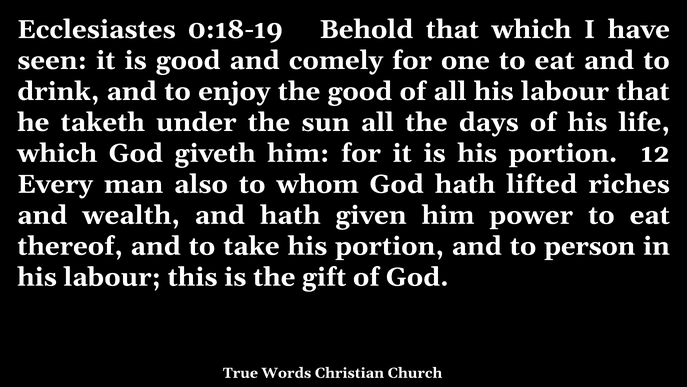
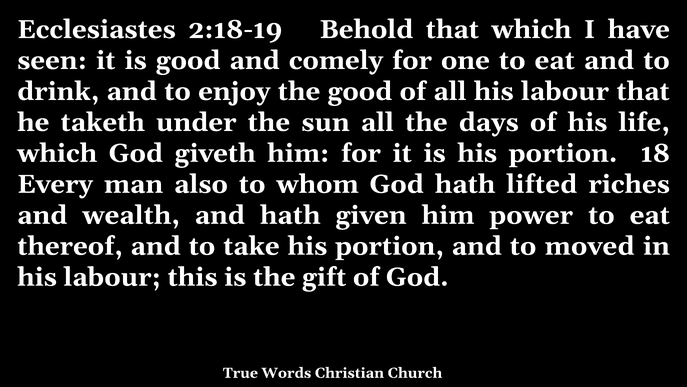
0:18-19: 0:18-19 -> 2:18-19 (235, 29)
12: 12 -> 18 (655, 153)
person: person -> moved (590, 246)
